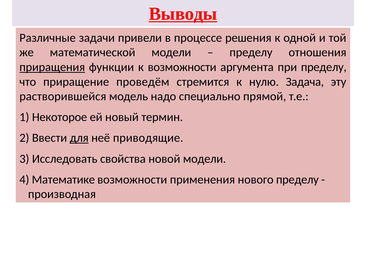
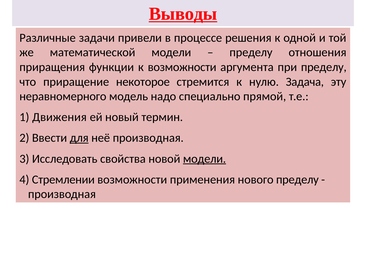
приращения underline: present -> none (52, 67)
проведём: проведём -> некоторое (143, 82)
растворившейся: растворившейся -> неравномерного (63, 96)
Некоторое: Некоторое -> Движения (59, 117)
неё приводящие: приводящие -> производная (148, 138)
модели underline: none -> present (205, 158)
Математике: Математике -> Стремлении (63, 179)
